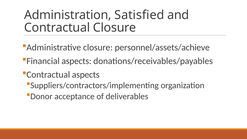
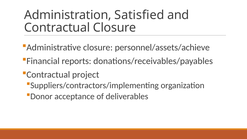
Financial aspects: aspects -> reports (76, 61)
Contractual aspects: aspects -> project (86, 75)
